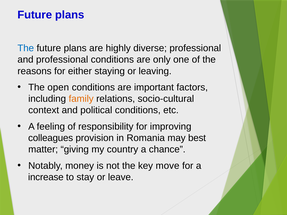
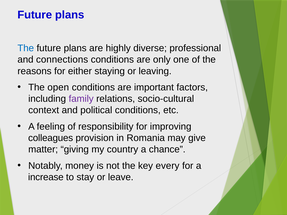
and professional: professional -> connections (62, 60)
family colour: orange -> purple (81, 99)
best: best -> give (197, 138)
move: move -> every (168, 166)
